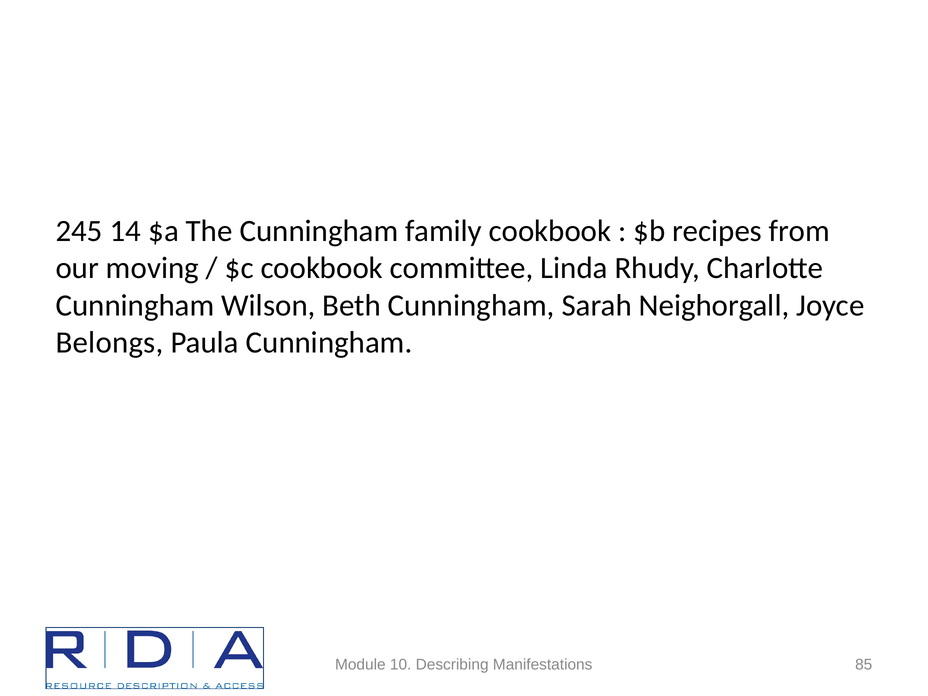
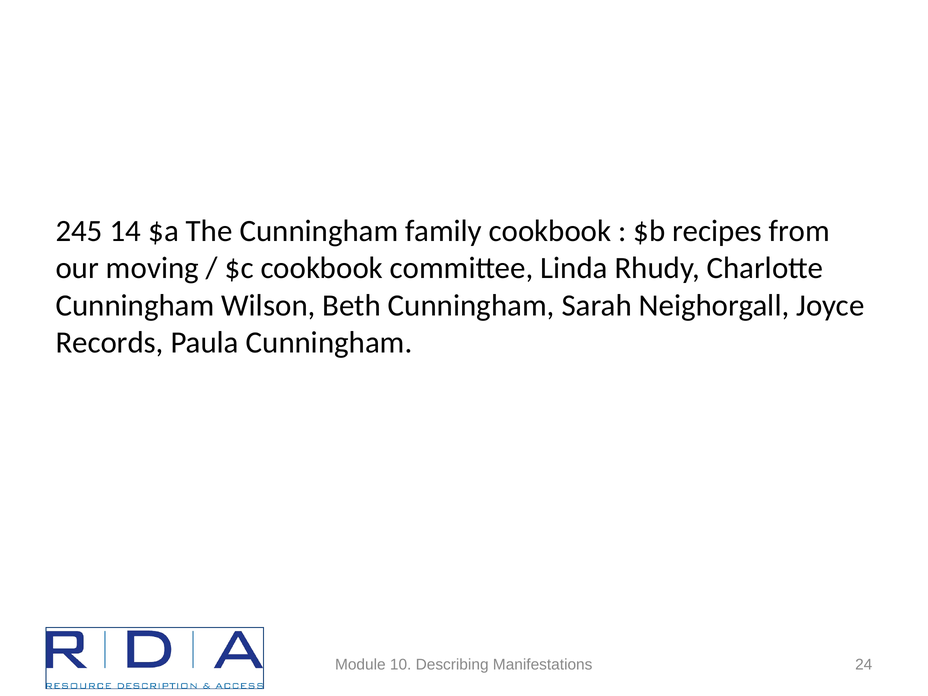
Belongs: Belongs -> Records (110, 342)
85: 85 -> 24 (864, 665)
